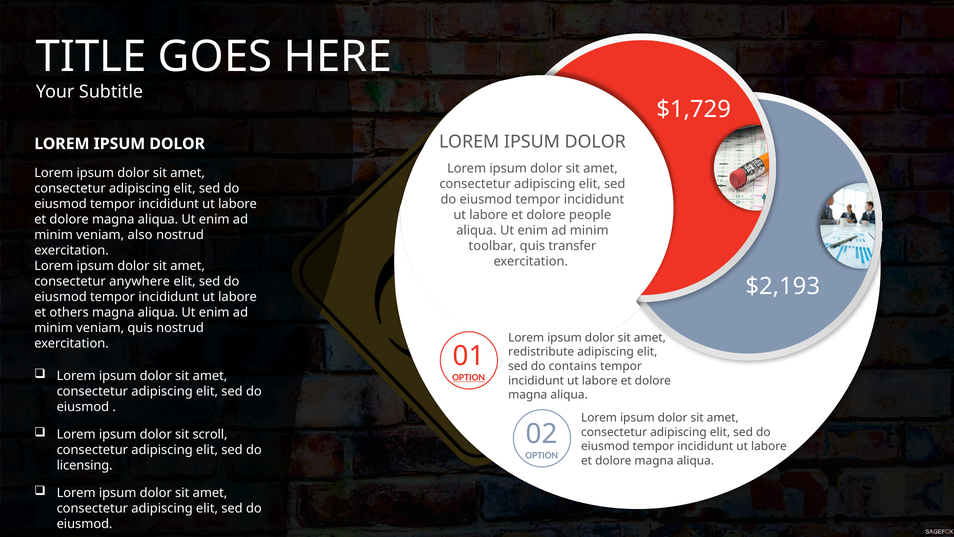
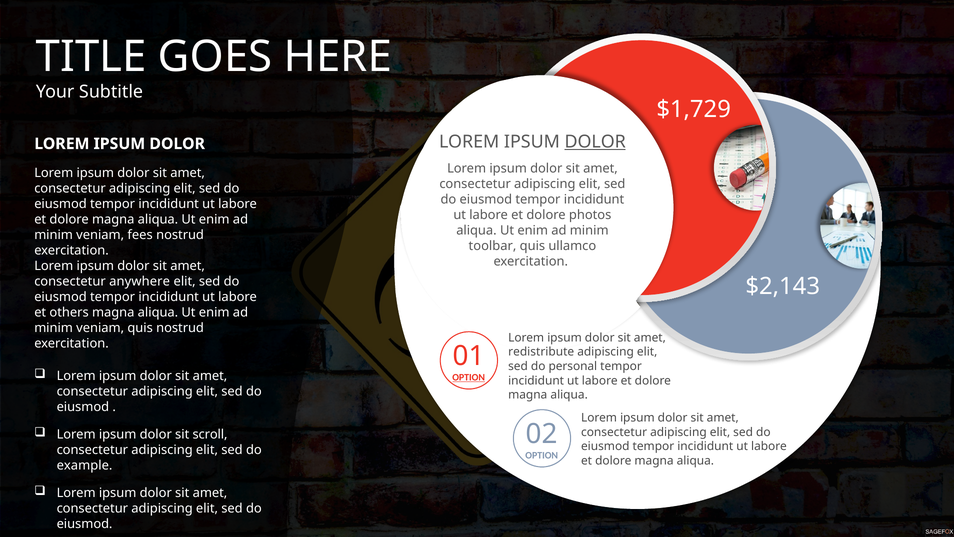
DOLOR underline: none -> present (595, 142)
people: people -> photos (590, 215)
also: also -> fees (140, 235)
transfer: transfer -> ullamco (572, 246)
$2,193: $2,193 -> $2,143 (783, 286)
contains: contains -> personal (573, 366)
licensing: licensing -> example (85, 465)
